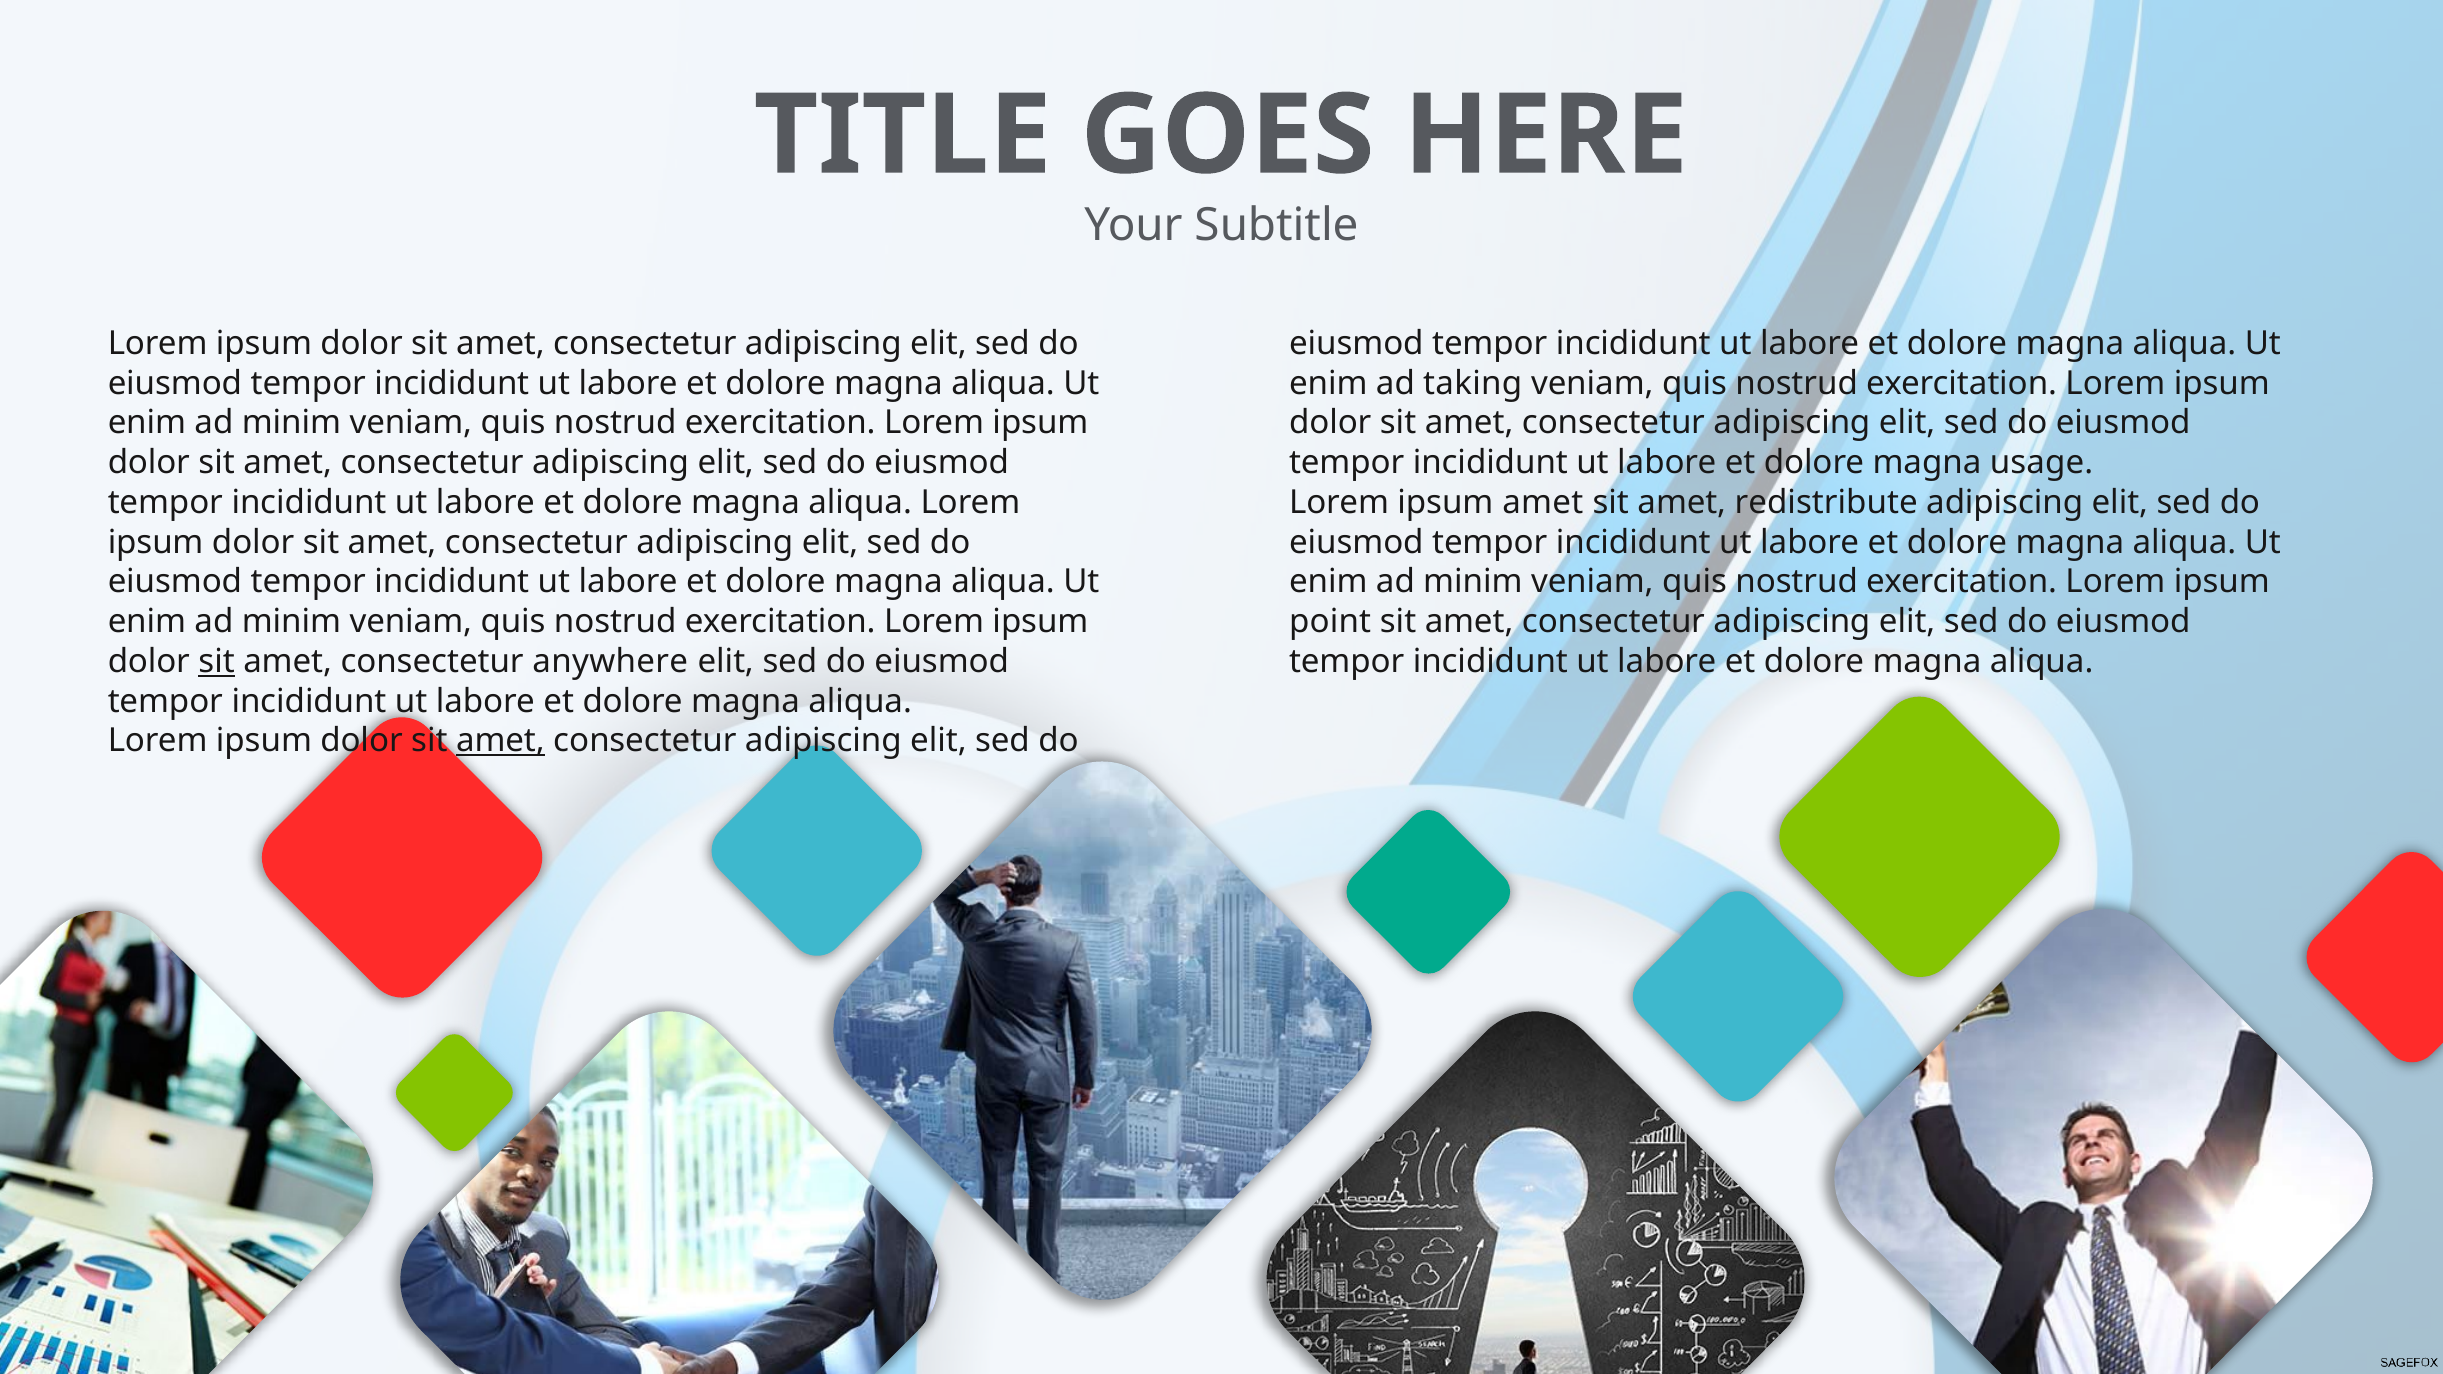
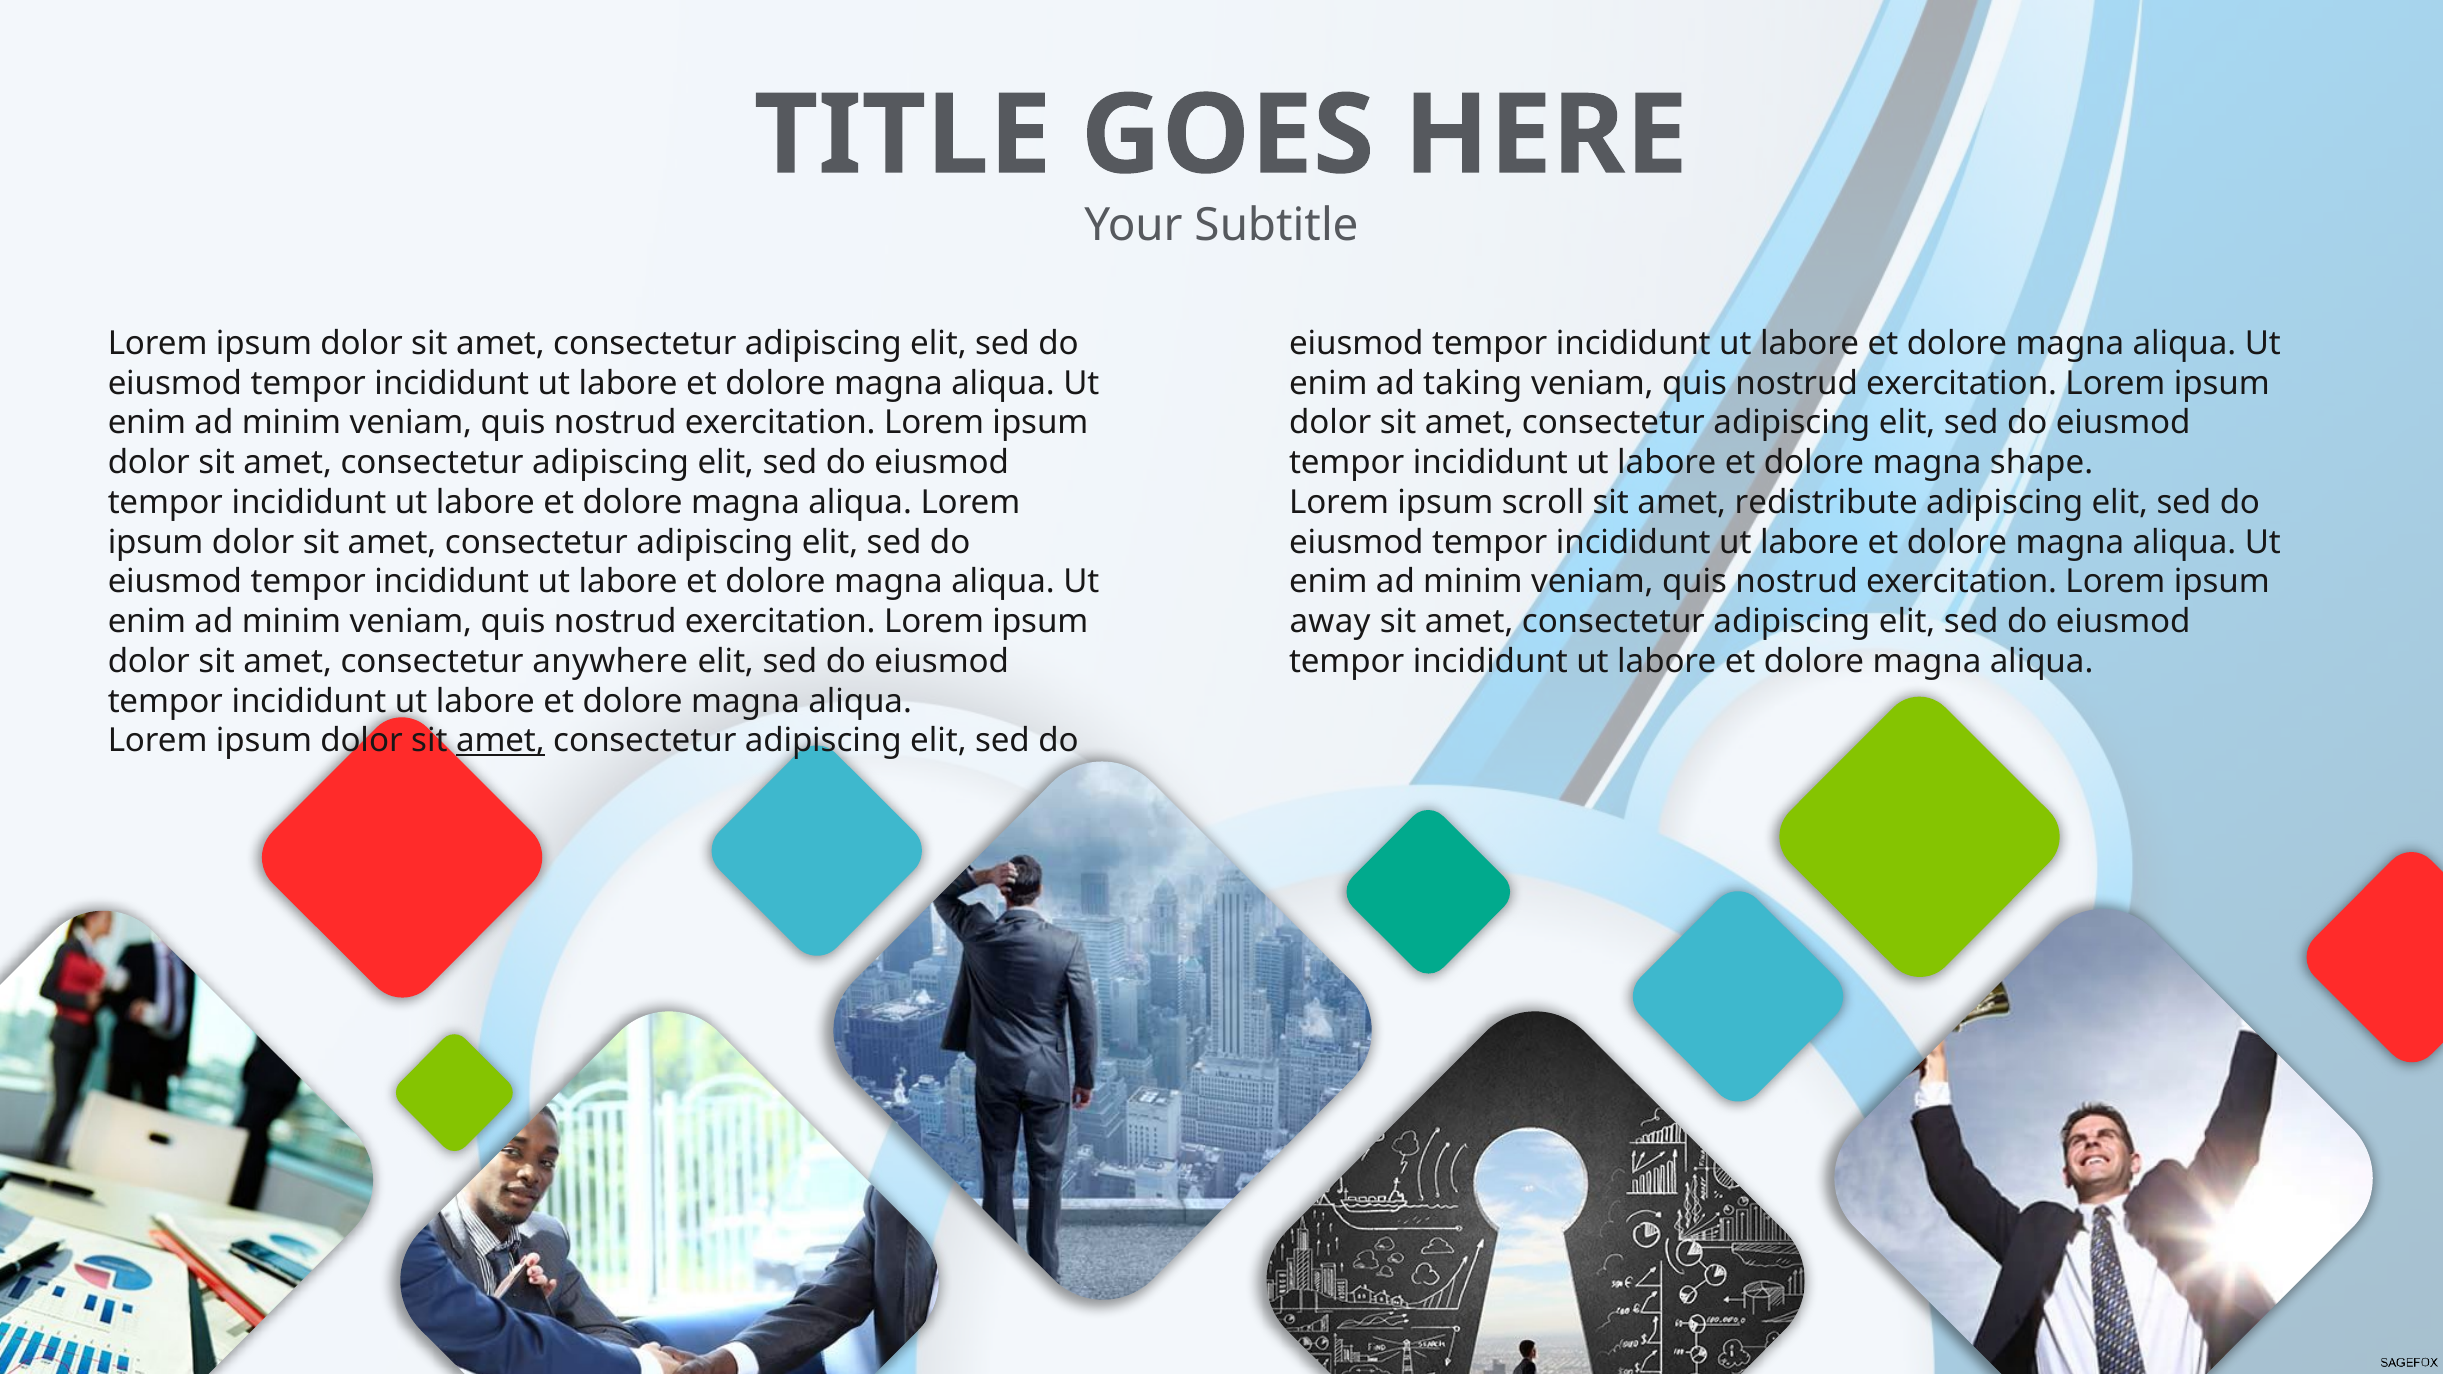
usage: usage -> shape (2042, 463)
ipsum amet: amet -> scroll (1543, 502)
point: point -> away (1330, 622)
sit underline: present -> none (217, 661)
